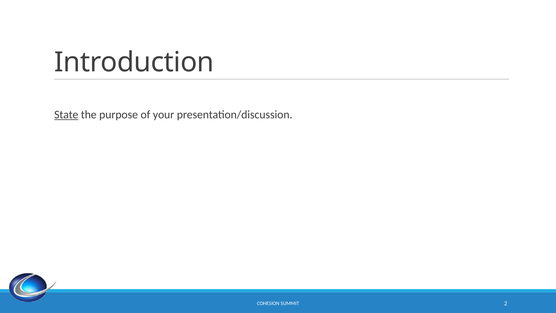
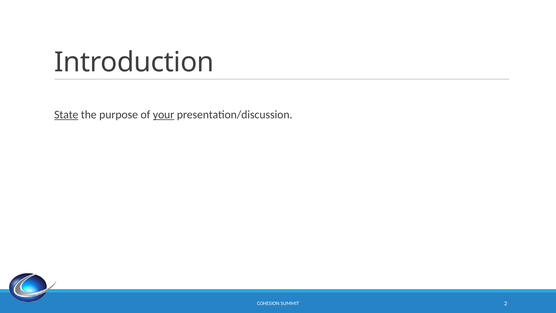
your underline: none -> present (164, 114)
